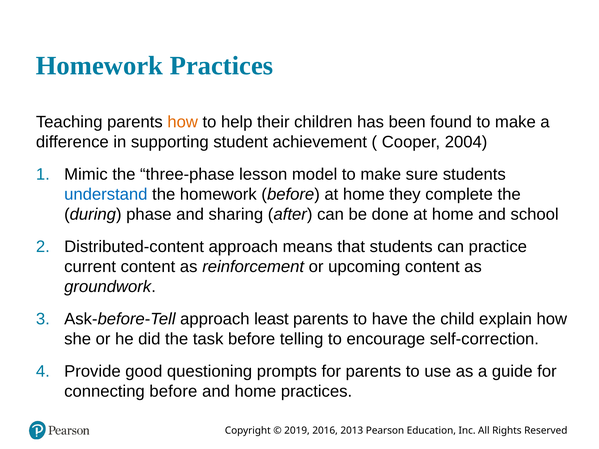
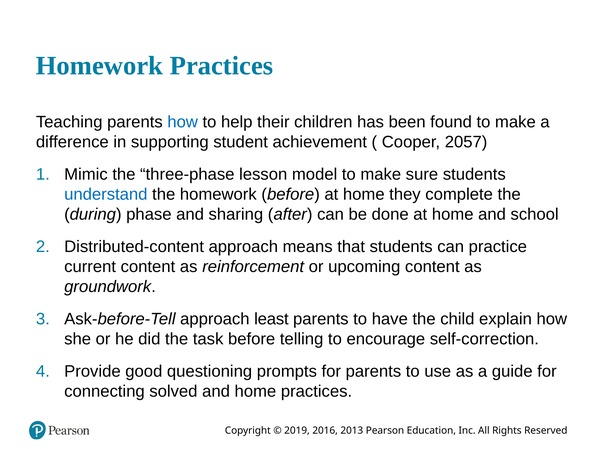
how colour: orange -> blue (183, 122)
2004: 2004 -> 2057 (466, 142)
connecting before: before -> solved (173, 392)
